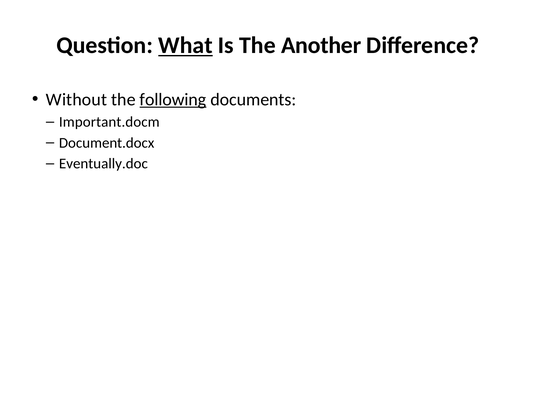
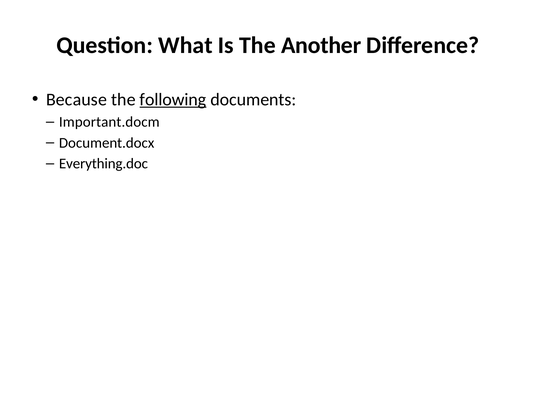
What underline: present -> none (185, 45)
Without: Without -> Because (77, 100)
Eventually.doc: Eventually.doc -> Everything.doc (103, 164)
